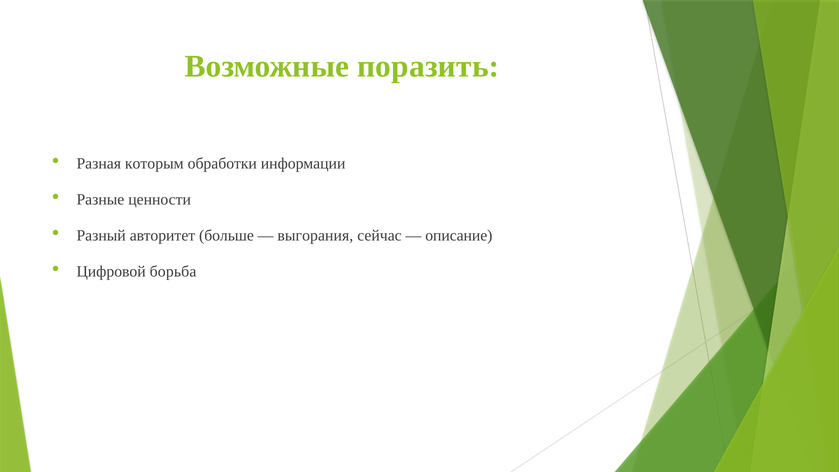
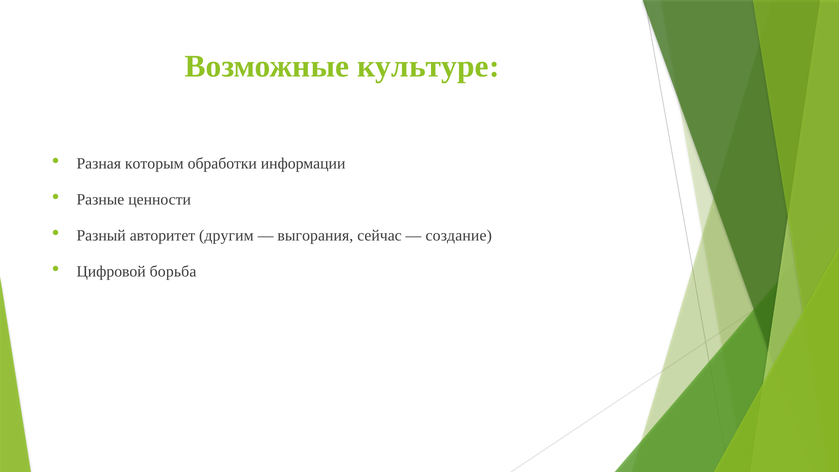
поразить: поразить -> культуре (428, 66)
больше: больше -> другим (226, 236)
описание: описание -> создание (459, 236)
